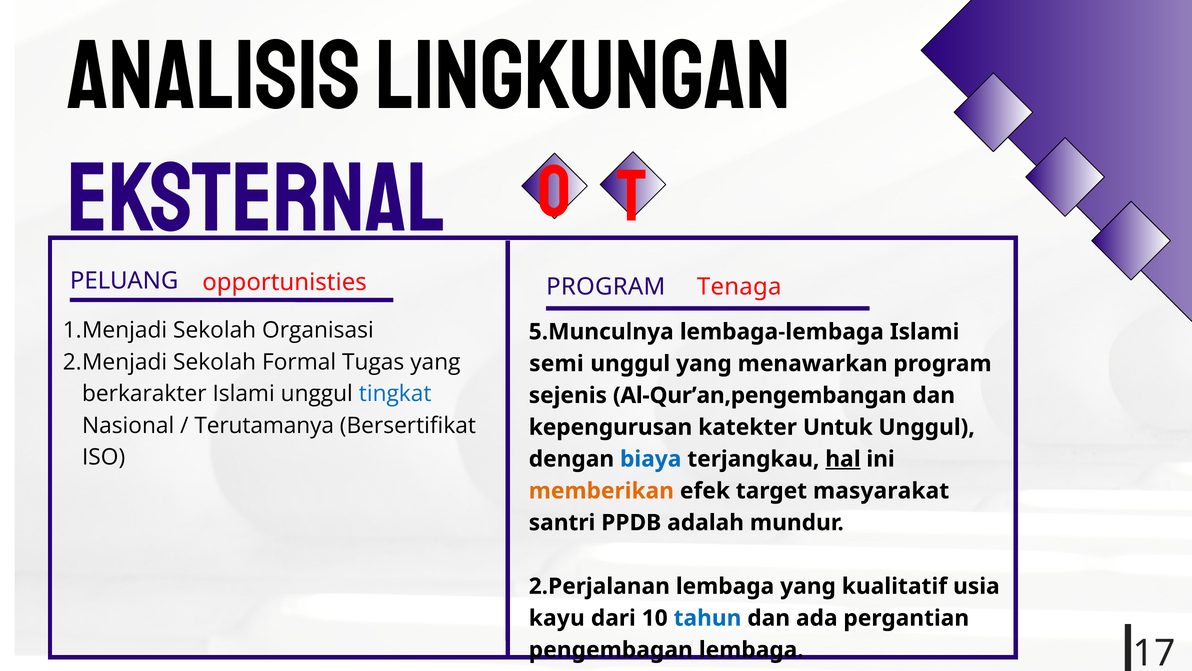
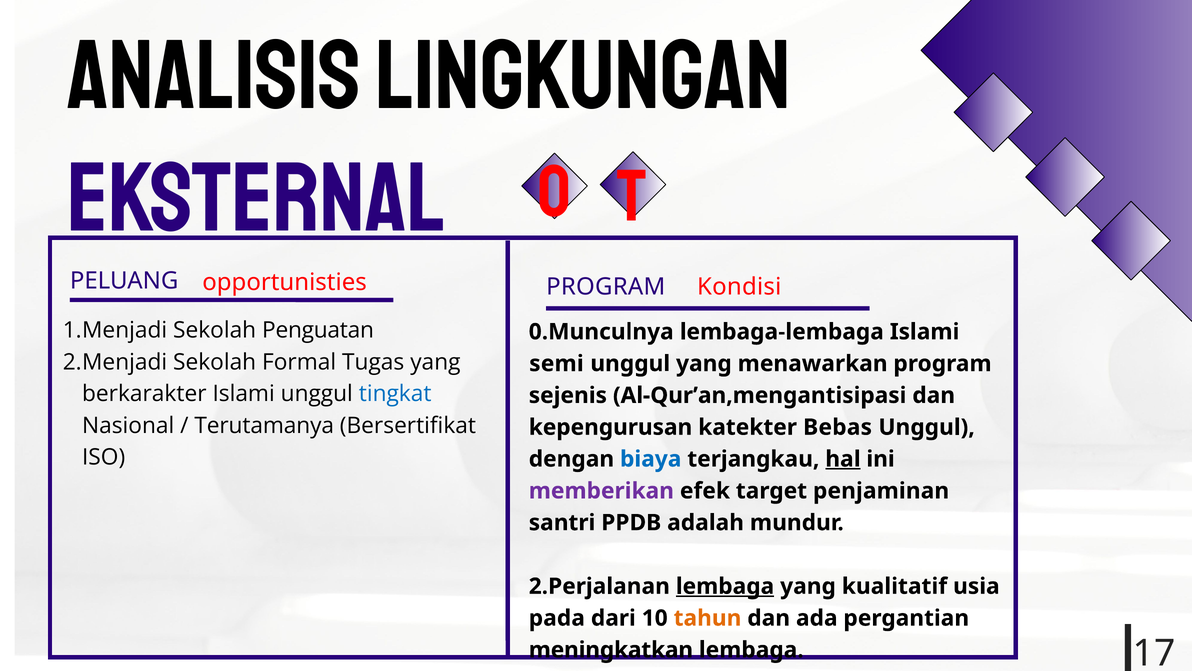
Tenaga: Tenaga -> Kondisi (739, 287)
Organisasi: Organisasi -> Penguatan (318, 330)
5.Munculnya: 5.Munculnya -> 0.Munculnya (601, 332)
Al-Qur’an,pengembangan: Al-Qur’an,pengembangan -> Al-Qur’an,mengantisipasi (760, 395)
Untuk: Untuk -> Bebas (838, 427)
memberikan colour: orange -> purple (601, 491)
masyarakat: masyarakat -> penjaminan (881, 491)
lembaga underline: none -> present (725, 586)
kayu: kayu -> pada (557, 618)
tahun colour: blue -> orange (708, 618)
pengembagan: pengembagan -> meningkatkan (611, 650)
